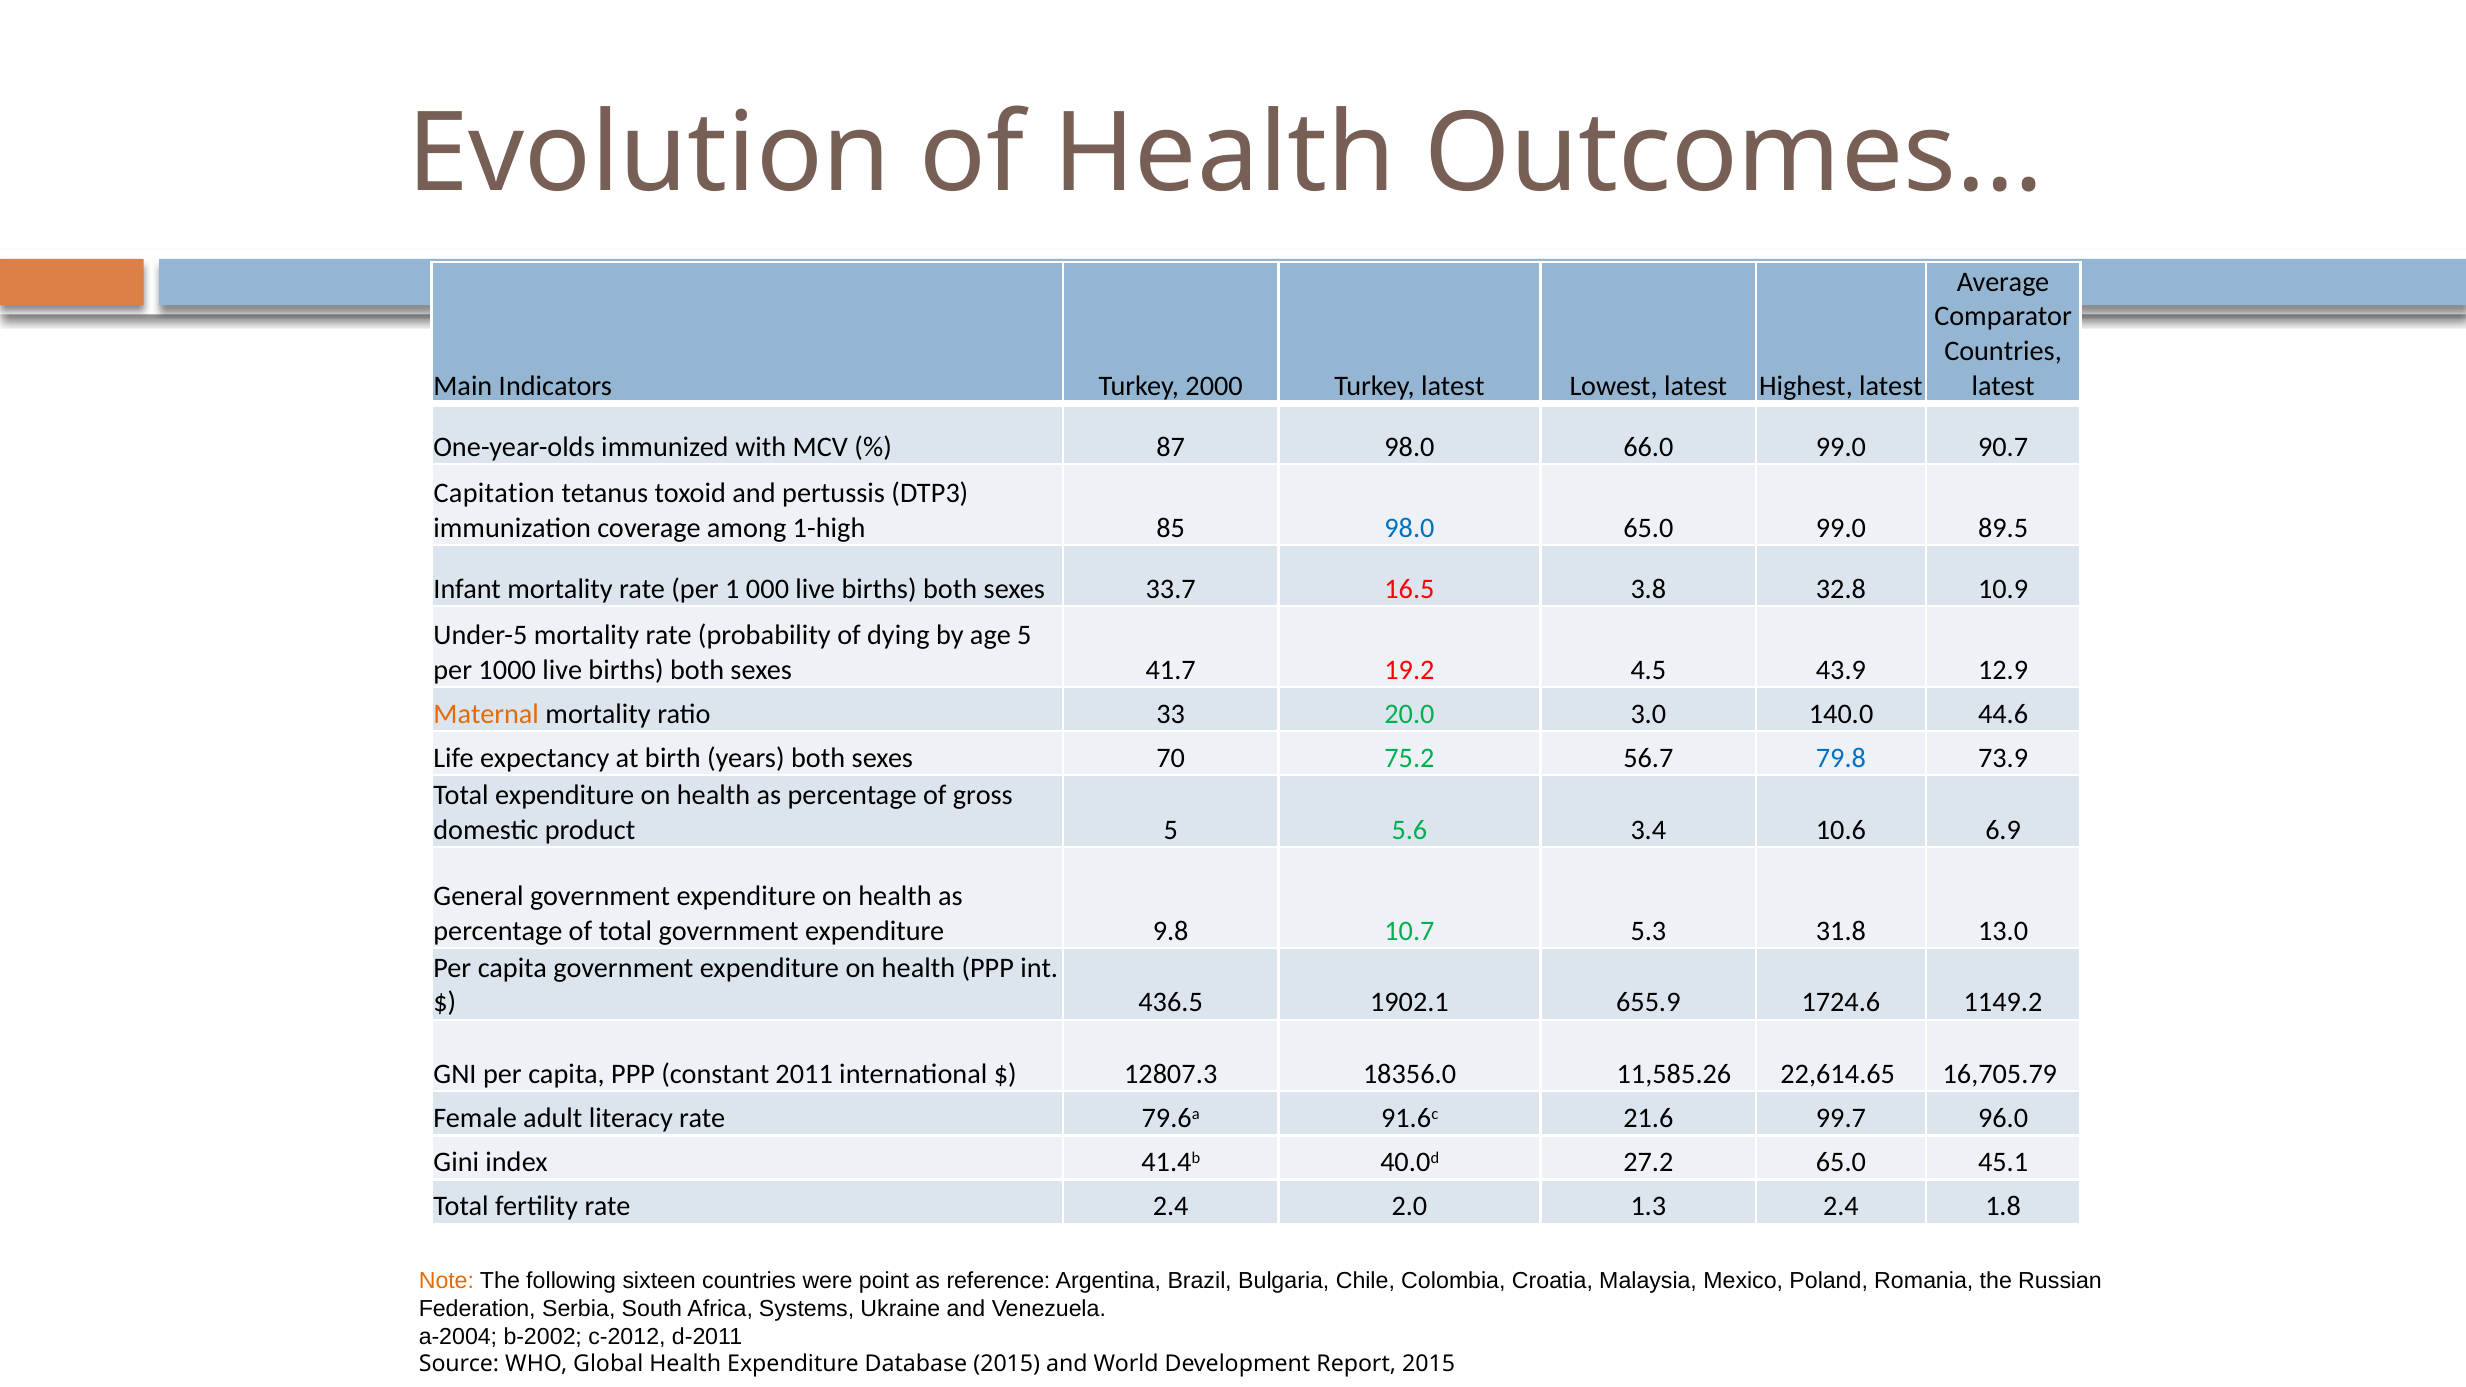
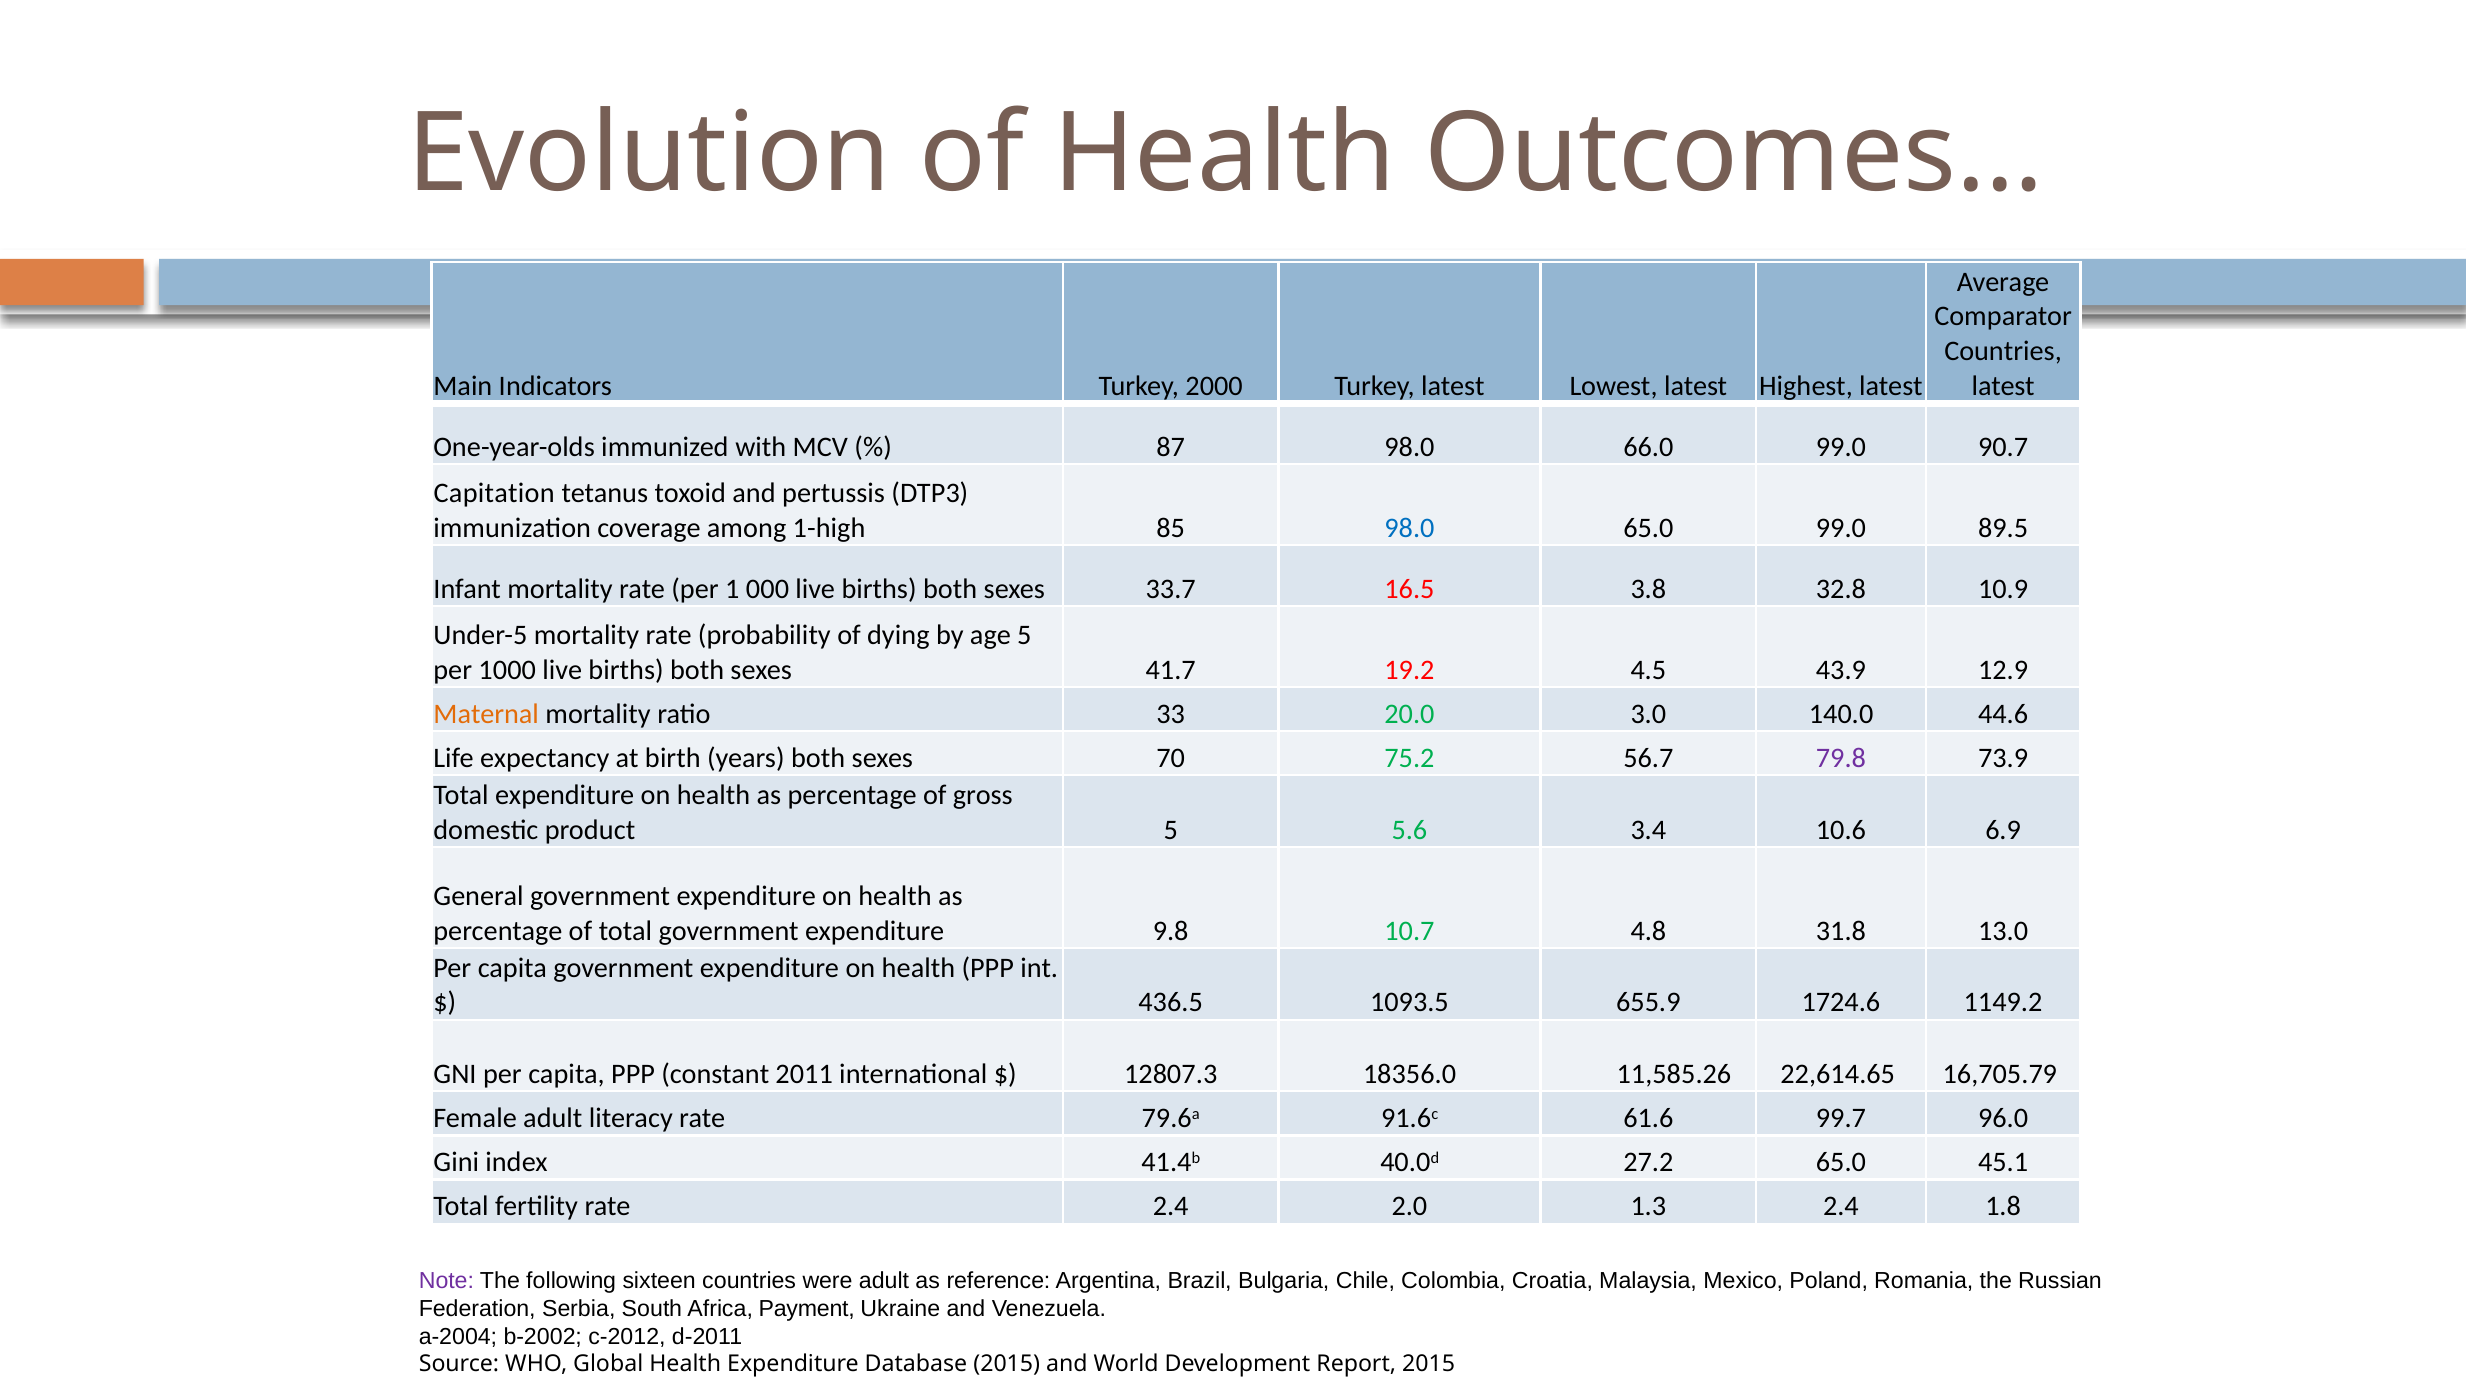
79.8 colour: blue -> purple (1841, 758)
5.3: 5.3 -> 4.8 (1648, 931)
1902.1: 1902.1 -> 1093.5 (1409, 1003)
21.6: 21.6 -> 61.6 (1648, 1118)
Note colour: orange -> purple (446, 1281)
were point: point -> adult (884, 1281)
Systems: Systems -> Payment (807, 1309)
